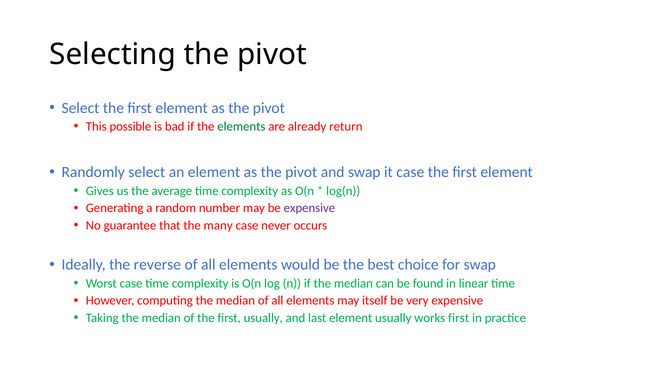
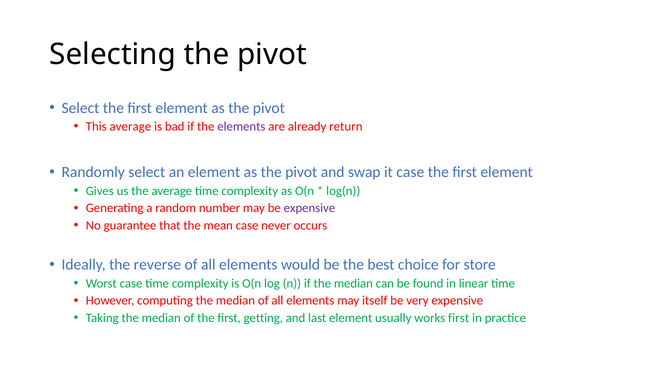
This possible: possible -> average (130, 126)
elements colour: green -> purple (241, 126)
many: many -> mean (218, 225)
for swap: swap -> store (480, 264)
first usually: usually -> getting (263, 317)
